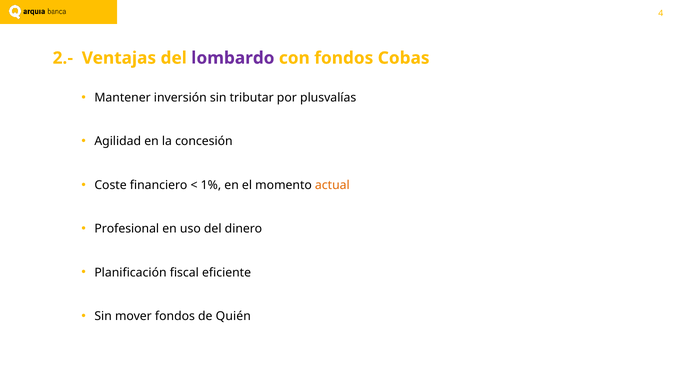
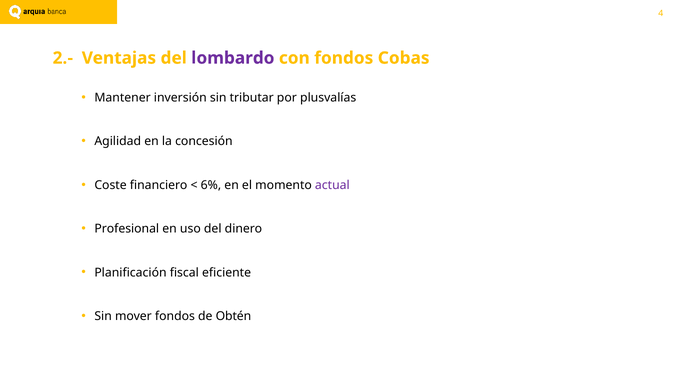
1%: 1% -> 6% (211, 185)
actual colour: orange -> purple (332, 185)
Quién: Quién -> Obtén (233, 316)
